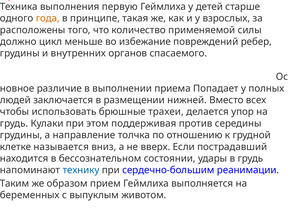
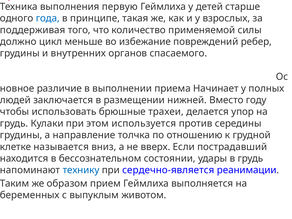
года colour: orange -> blue (48, 18)
расположены: расположены -> поддерживая (33, 30)
Попадает: Попадает -> Начинает (216, 88)
всех: всех -> году (256, 100)
поддерживая: поддерживая -> используется (144, 123)
сердечно-большим: сердечно-большим -> сердечно-является (168, 170)
